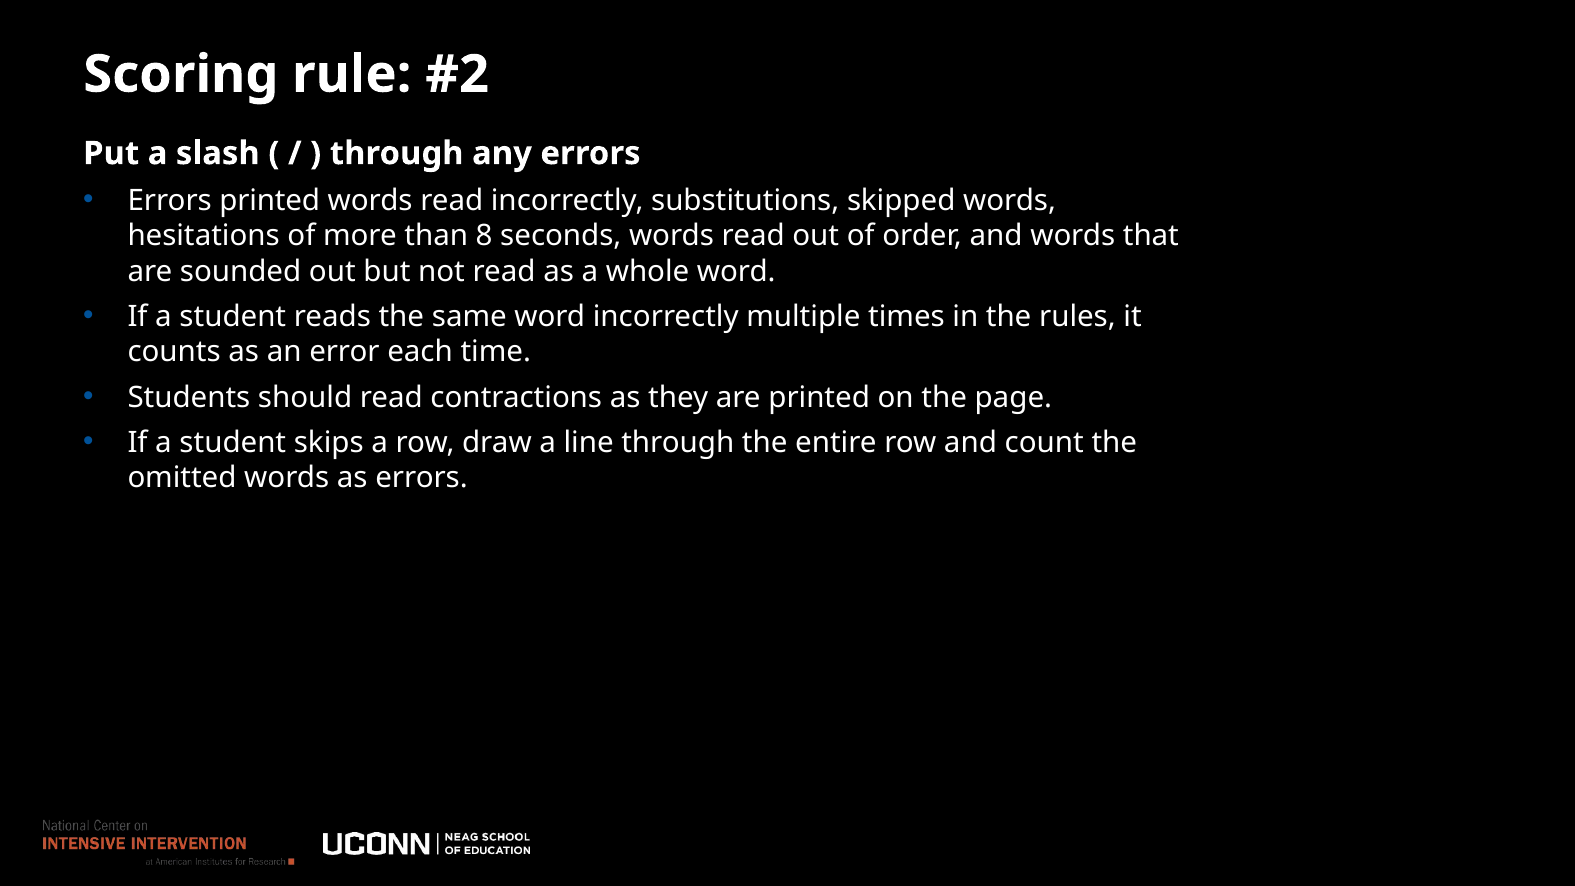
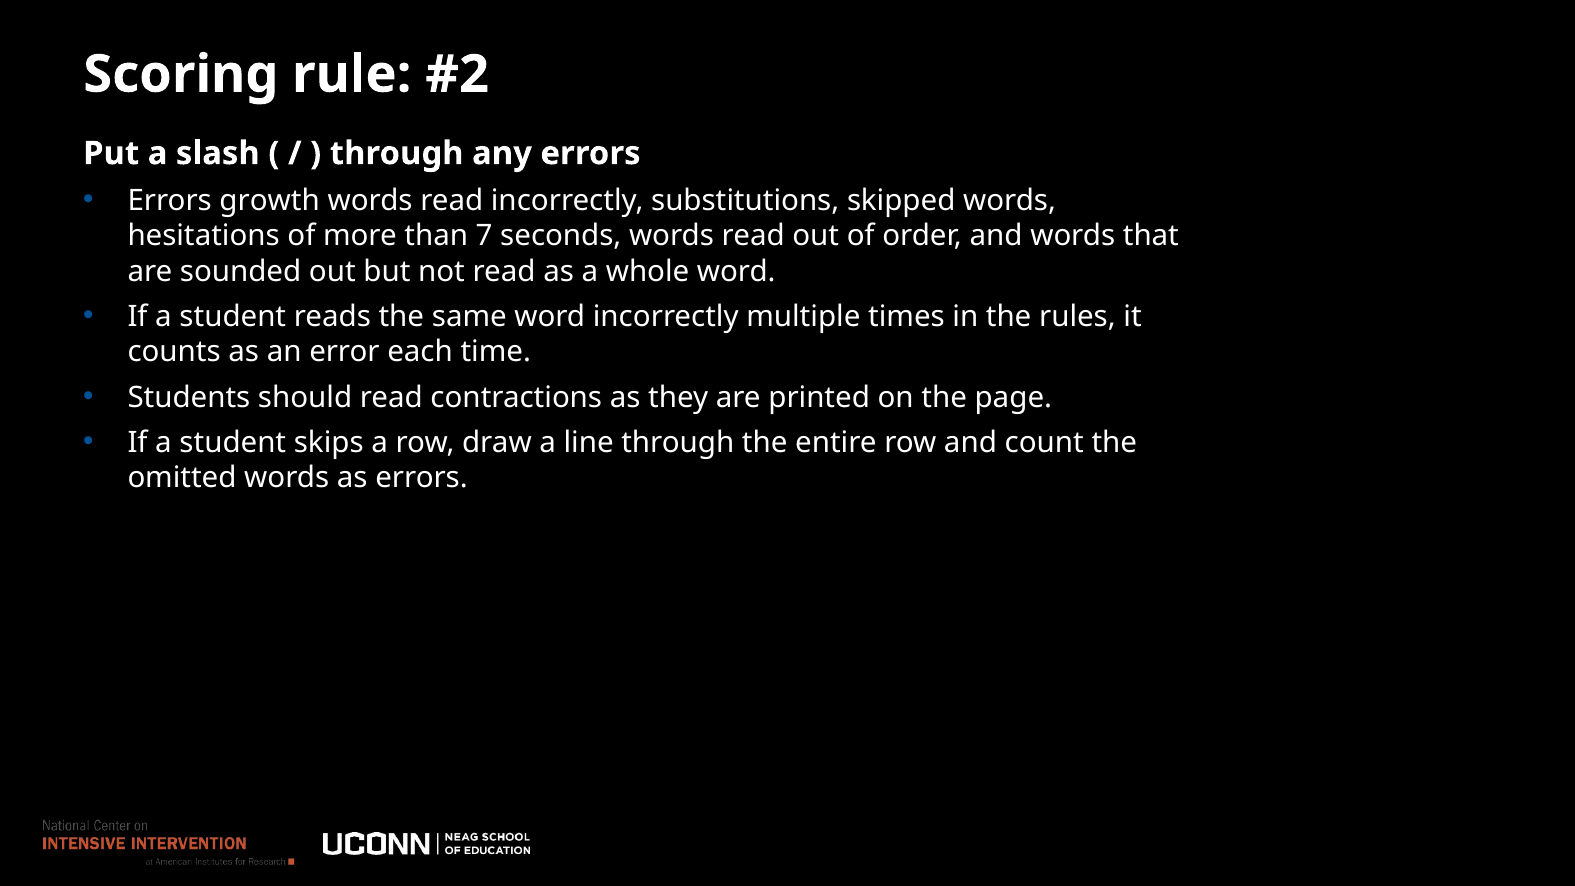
Errors printed: printed -> growth (270, 200)
8: 8 -> 7 (484, 236)
